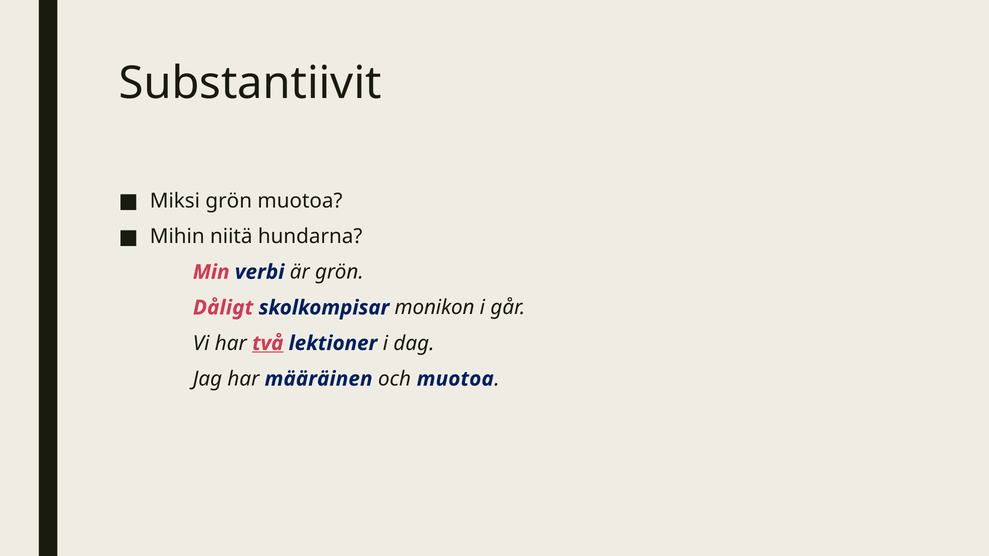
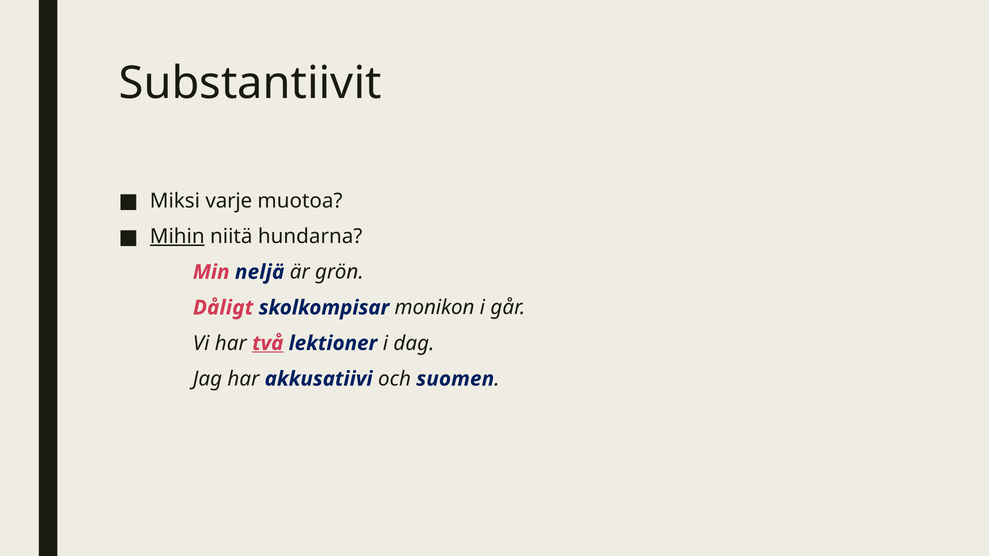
Miksi grön: grön -> varje (229, 201)
Mihin underline: none -> present (177, 237)
verbi: verbi -> neljä (260, 272)
määräinen: määräinen -> akkusatiivi (319, 379)
och muotoa: muotoa -> suomen (455, 379)
